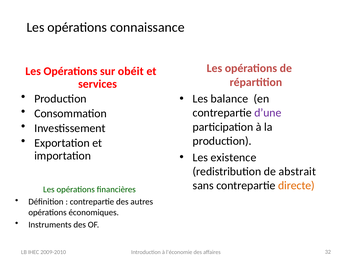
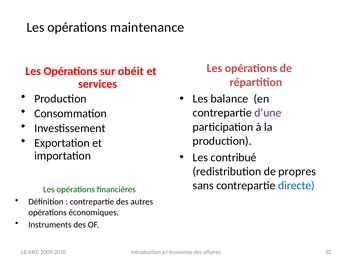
connaissance: connaissance -> maintenance (147, 27)
existence: existence -> contribué (234, 157)
abstrait: abstrait -> propres (297, 172)
directe colour: orange -> blue (296, 186)
